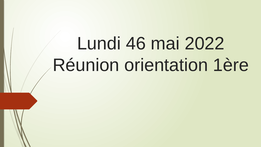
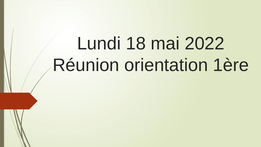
46: 46 -> 18 (136, 44)
